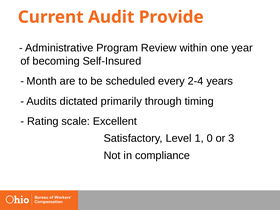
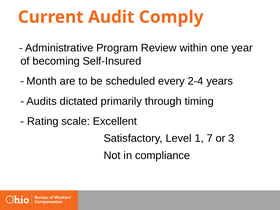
Provide: Provide -> Comply (171, 17)
0: 0 -> 7 (210, 138)
